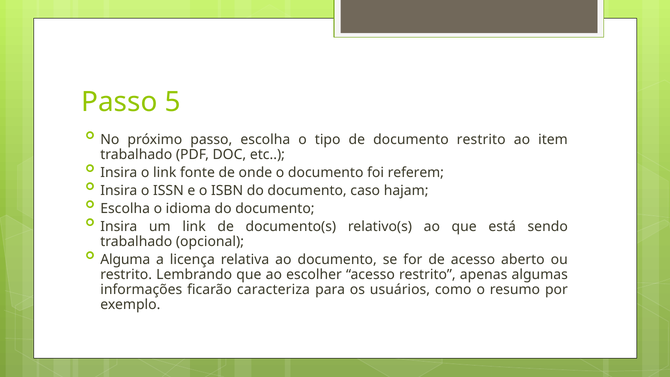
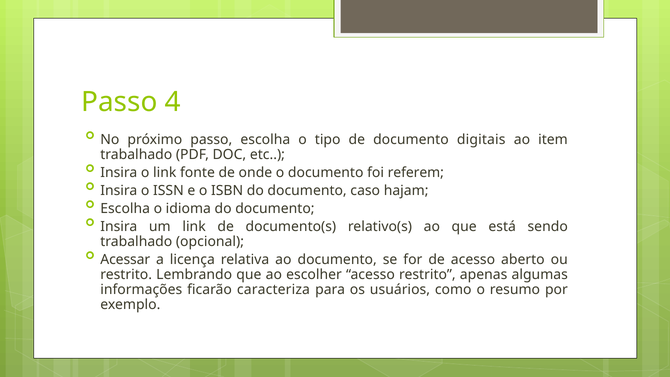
5: 5 -> 4 (173, 102)
documento restrito: restrito -> digitais (481, 140)
Alguma: Alguma -> Acessar (125, 259)
